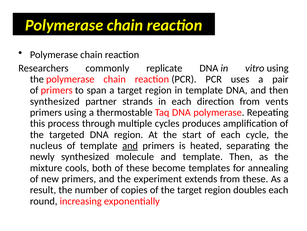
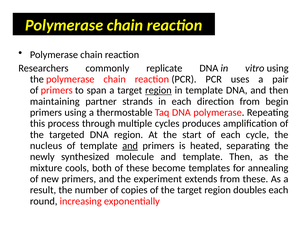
region underline: none -> present (158, 90)
synthesized: synthesized -> maintaining (55, 101)
vents: vents -> begin (277, 101)
